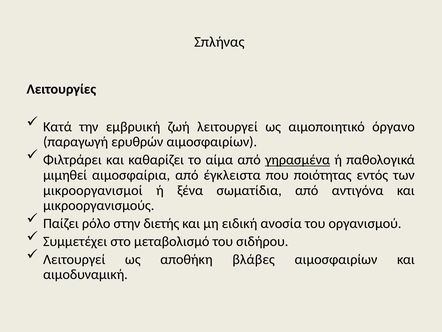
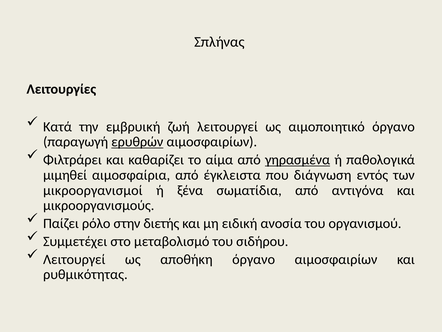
ερυθρών underline: none -> present (137, 142)
ποιότητας: ποιότητας -> διάγνωση (323, 175)
αποθήκη βλάβες: βλάβες -> όργανο (254, 259)
αιμοδυναμική: αιμοδυναμική -> ρυθμικότητας (85, 274)
